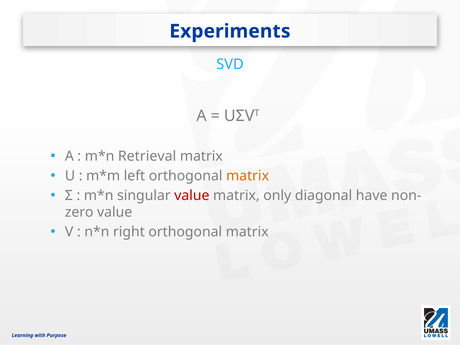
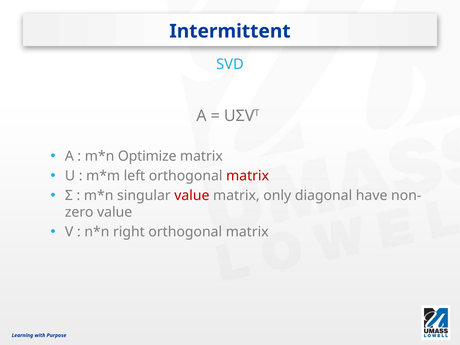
Experiments: Experiments -> Intermittent (230, 31)
Retrieval: Retrieval -> Optimize (147, 156)
matrix colour: orange -> red (248, 176)
